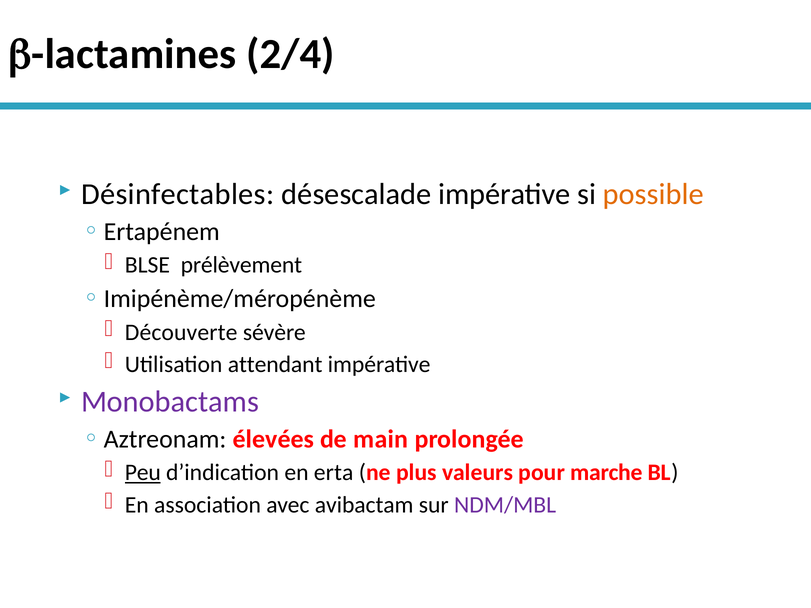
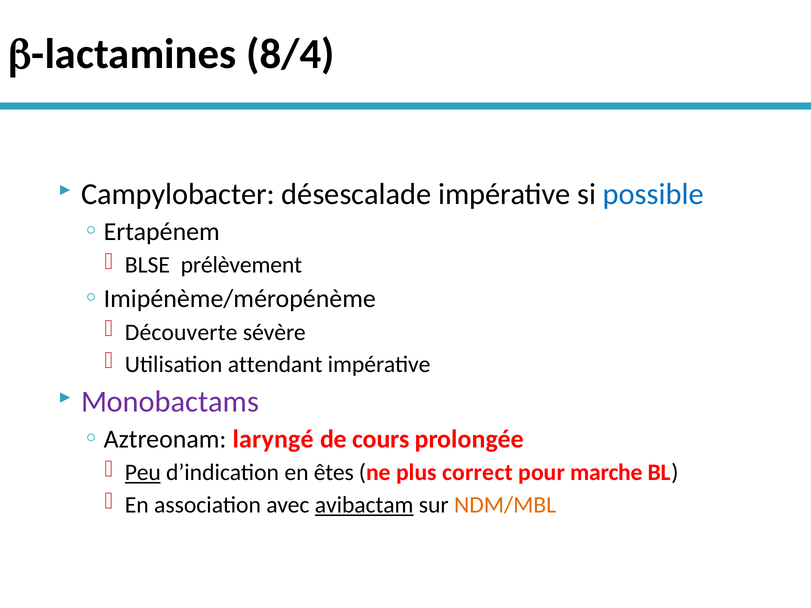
2/4: 2/4 -> 8/4 (290, 54)
Désinfectables: Désinfectables -> Campylobacter (178, 194)
possible colour: orange -> blue (653, 194)
élevées: élevées -> laryngé (273, 439)
main: main -> cours (381, 439)
erta: erta -> êtes (334, 473)
valeurs: valeurs -> correct (477, 473)
avibactam underline: none -> present (364, 505)
NDM/MBL colour: purple -> orange (505, 505)
